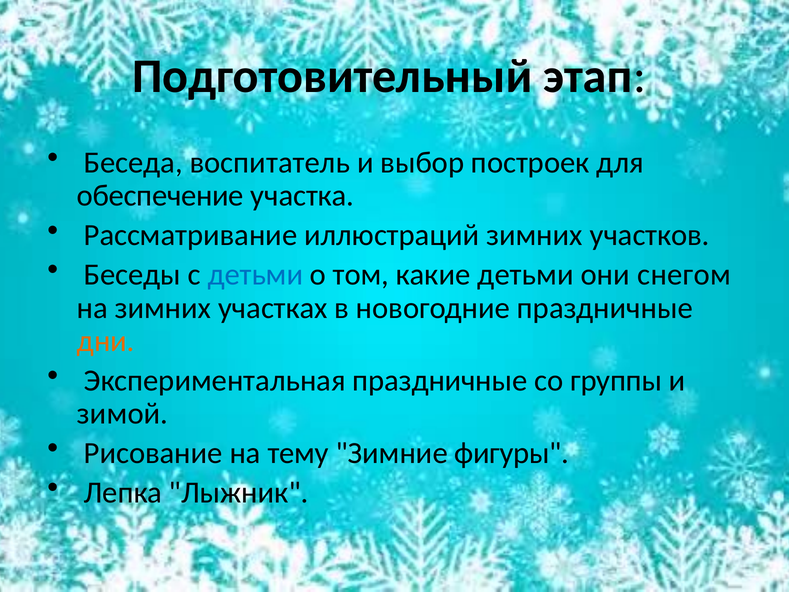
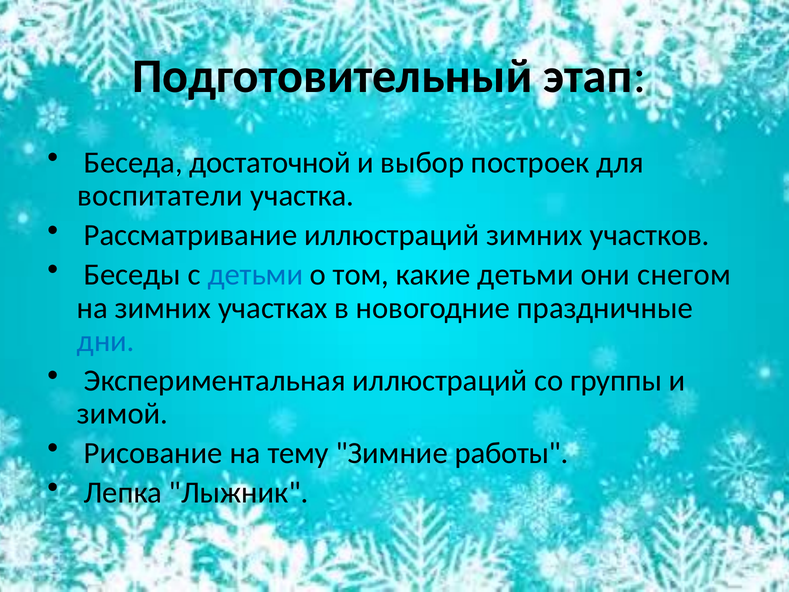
воспитатель: воспитатель -> достаточной (270, 163)
обеспечение: обеспечение -> воспитатели (160, 196)
дни colour: orange -> blue (106, 341)
Экспериментальная праздничные: праздничные -> иллюстраций (440, 380)
фигуры: фигуры -> работы (512, 453)
